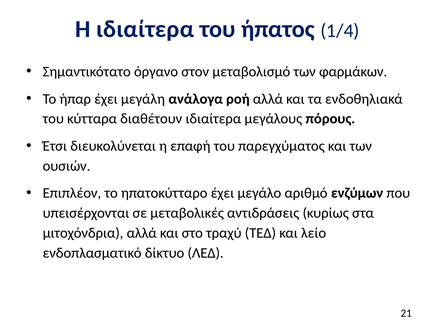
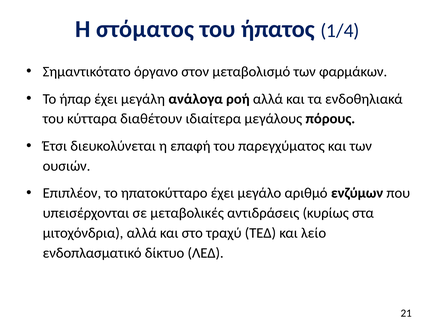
Η ιδιαίτερα: ιδιαίτερα -> στόματος (145, 29)
